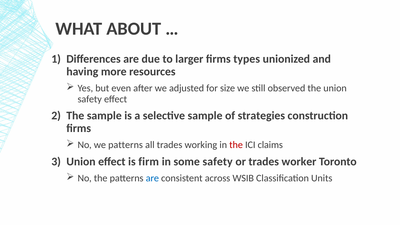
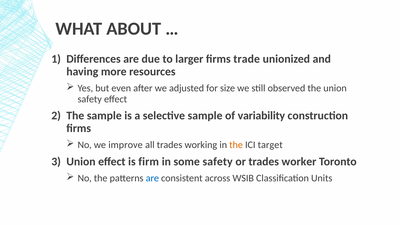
types: types -> trade (247, 59)
strategies: strategies -> variability (261, 116)
we patterns: patterns -> improve (126, 145)
the colour: red -> orange (236, 145)
claims: claims -> target (270, 145)
